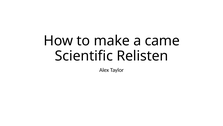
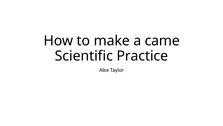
Relisten: Relisten -> Practice (142, 56)
